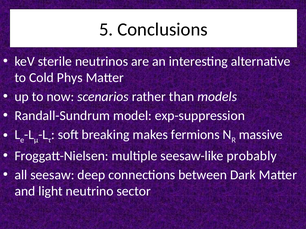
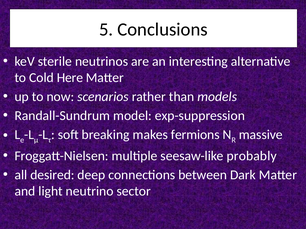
Phys: Phys -> Here (70, 78)
seesaw: seesaw -> desired (52, 175)
